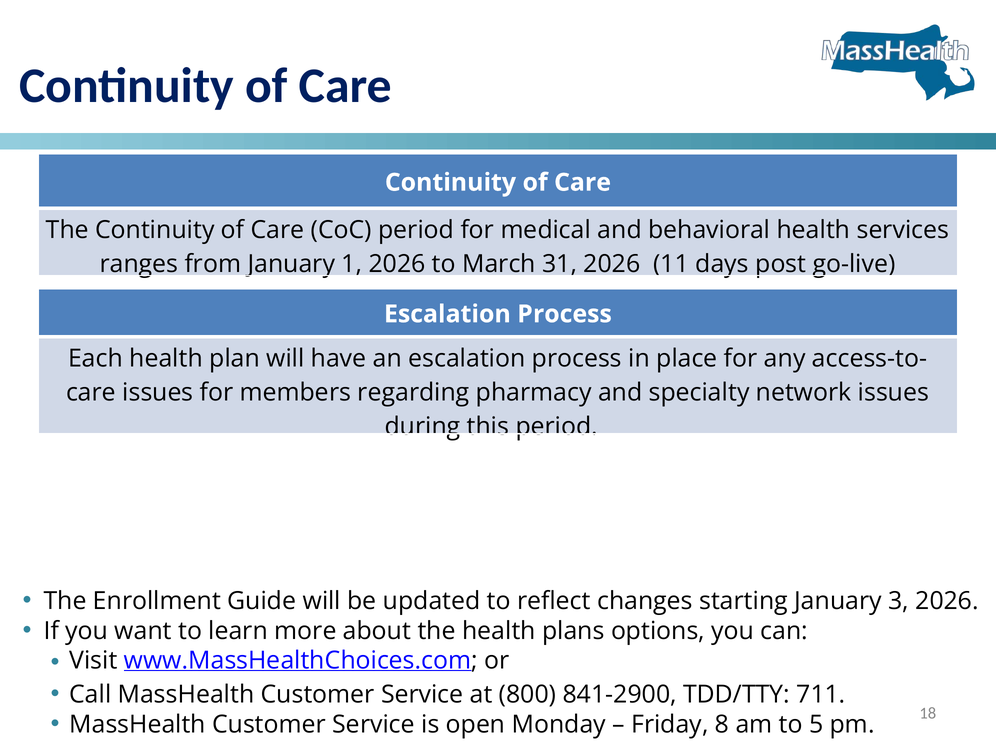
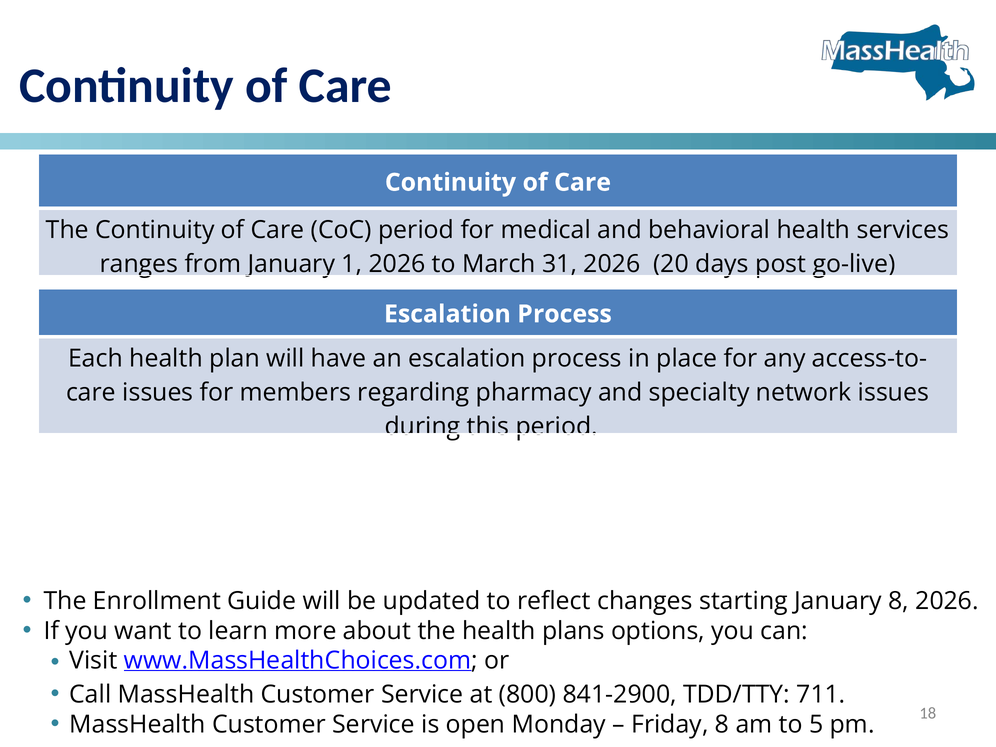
11: 11 -> 20 (671, 264)
January 3: 3 -> 8 (899, 601)
